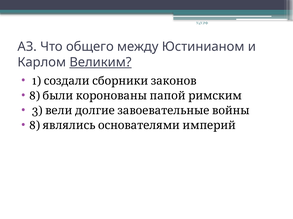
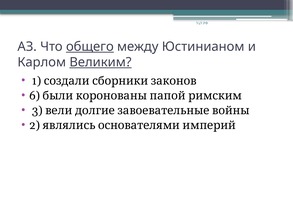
общего underline: none -> present (90, 47)
8: 8 -> 6 (35, 96)
8: 8 -> 2 (35, 126)
